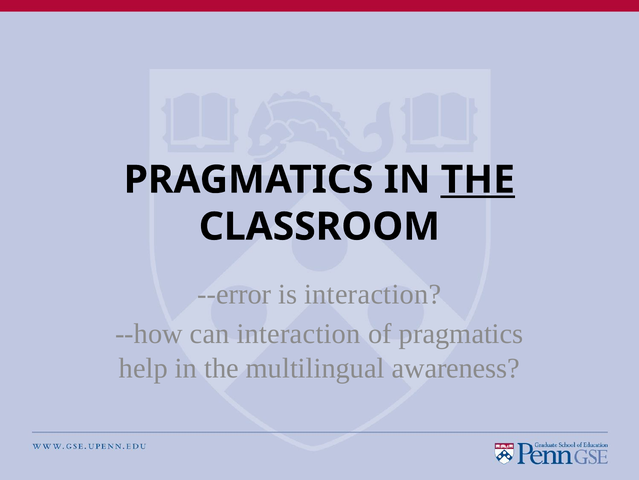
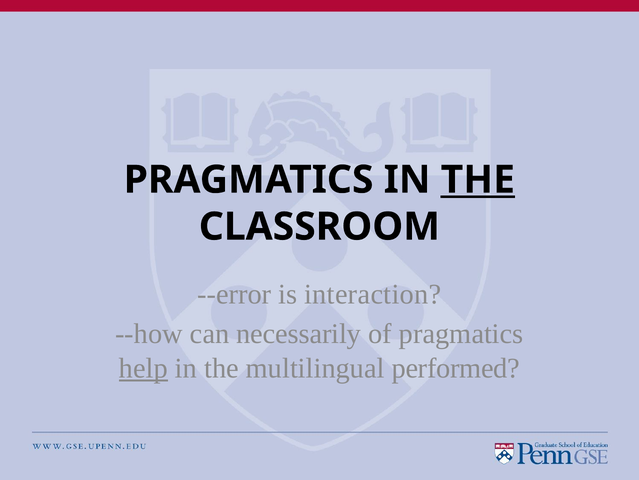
can interaction: interaction -> necessarily (299, 334)
help underline: none -> present (143, 368)
awareness: awareness -> performed (456, 368)
